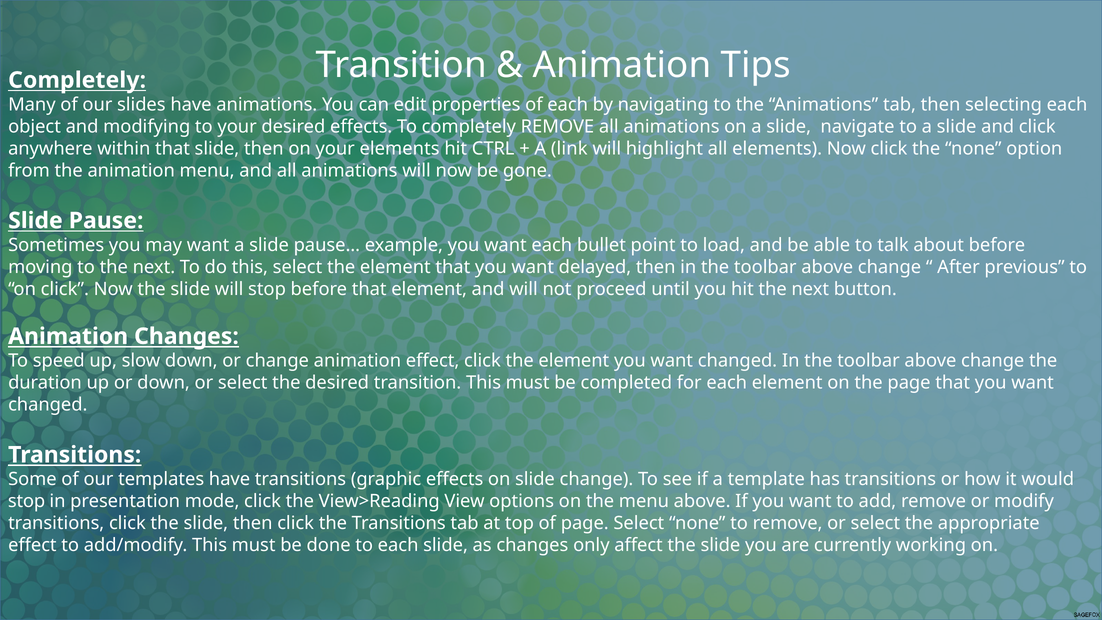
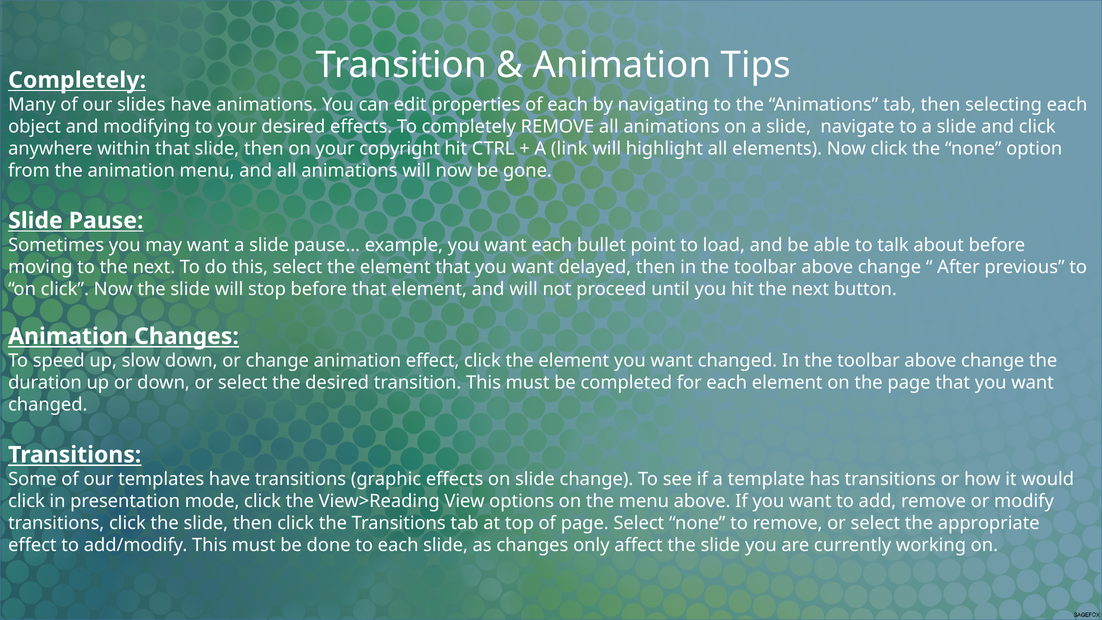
your elements: elements -> copyright (400, 149)
stop: stop -> click (26, 501)
